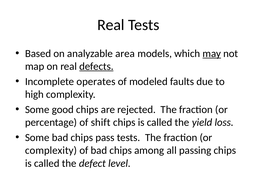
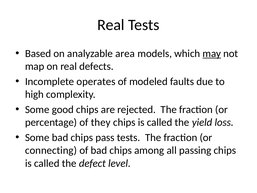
defects underline: present -> none (96, 66)
shift: shift -> they (101, 122)
complexity: complexity -> connecting (51, 150)
